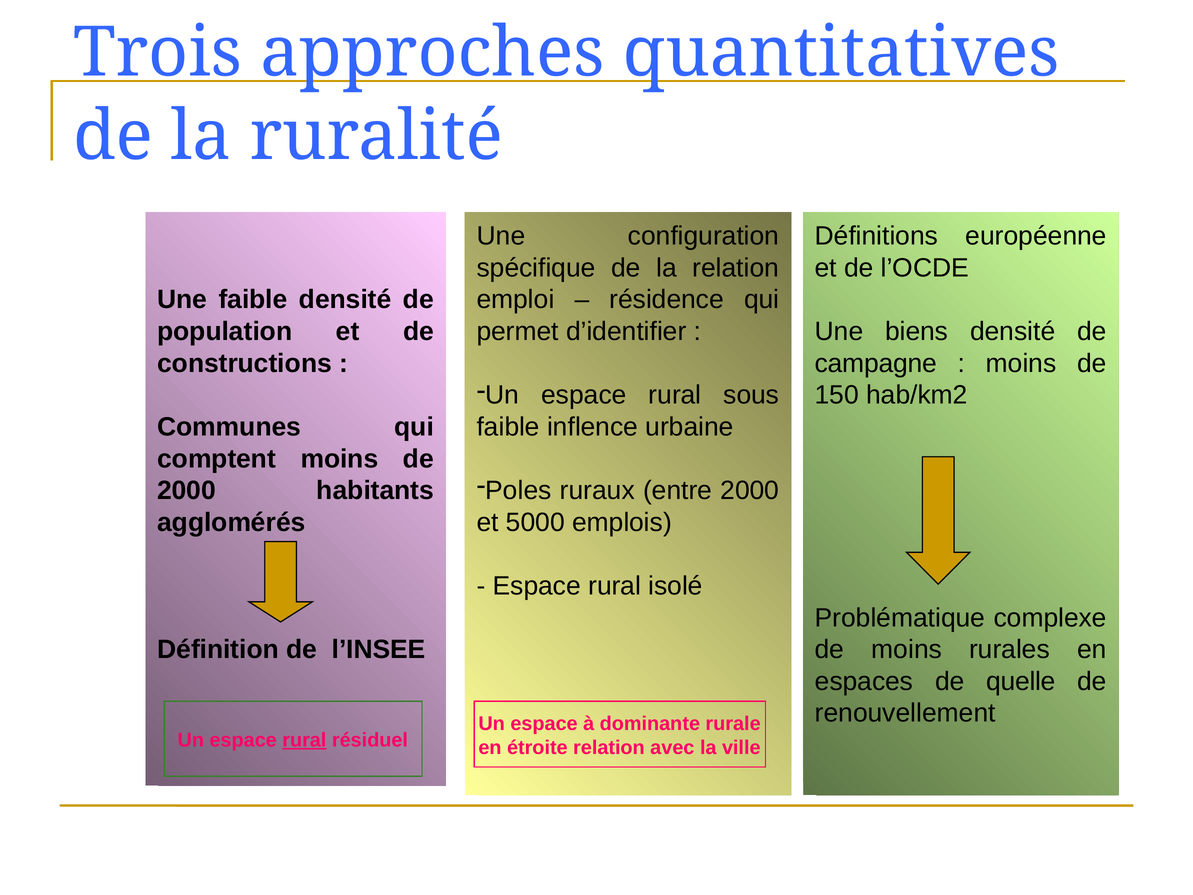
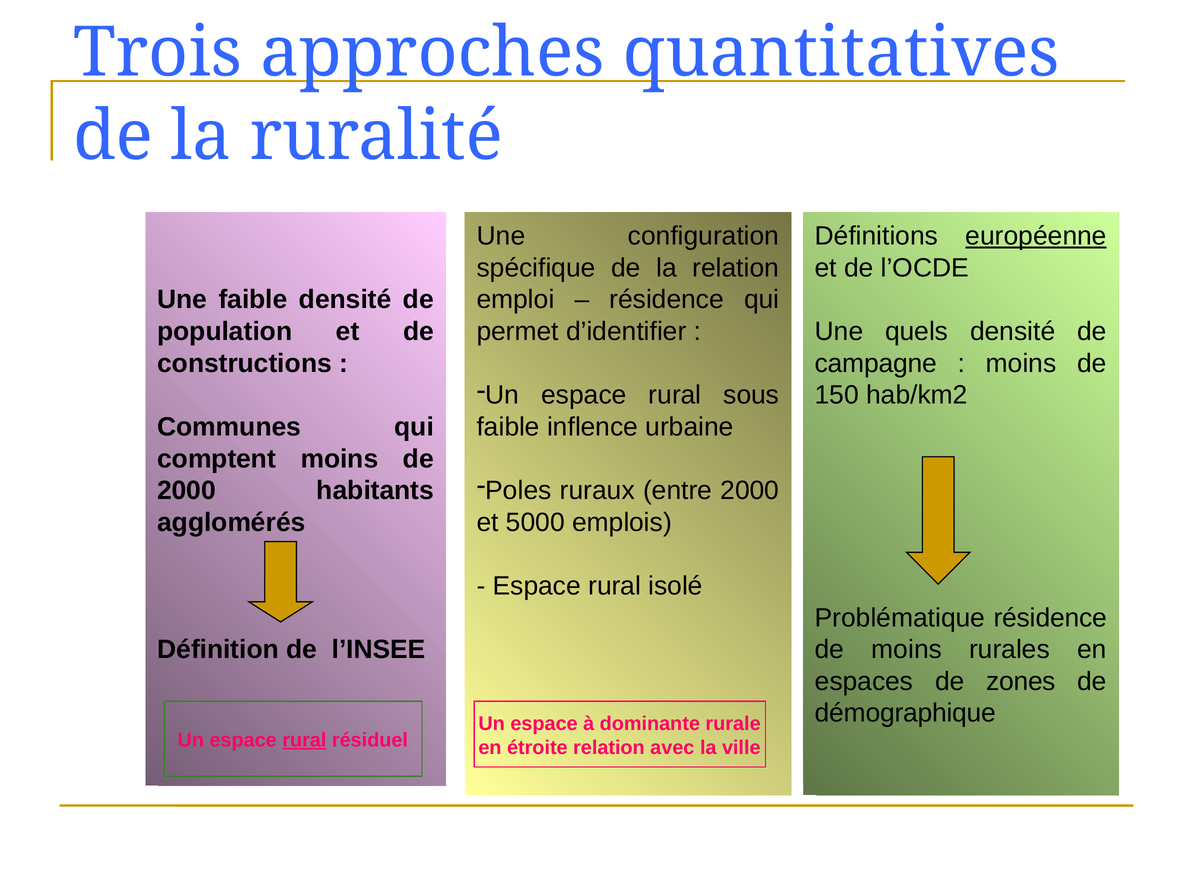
européenne underline: none -> present (1036, 236)
biens: biens -> quels (917, 331)
Problématique complexe: complexe -> résidence (1050, 618)
quelle: quelle -> zones (1021, 681)
renouvellement: renouvellement -> démographique (905, 713)
